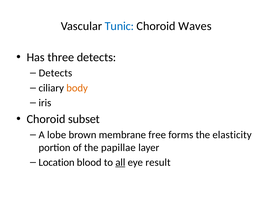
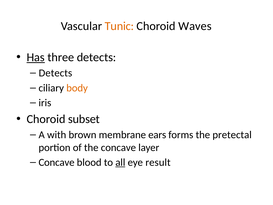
Tunic colour: blue -> orange (119, 26)
Has underline: none -> present (36, 57)
lobe: lobe -> with (57, 135)
free: free -> ears (157, 135)
elasticity: elasticity -> pretectal (232, 135)
the papillae: papillae -> concave (118, 147)
Location: Location -> Concave (57, 162)
